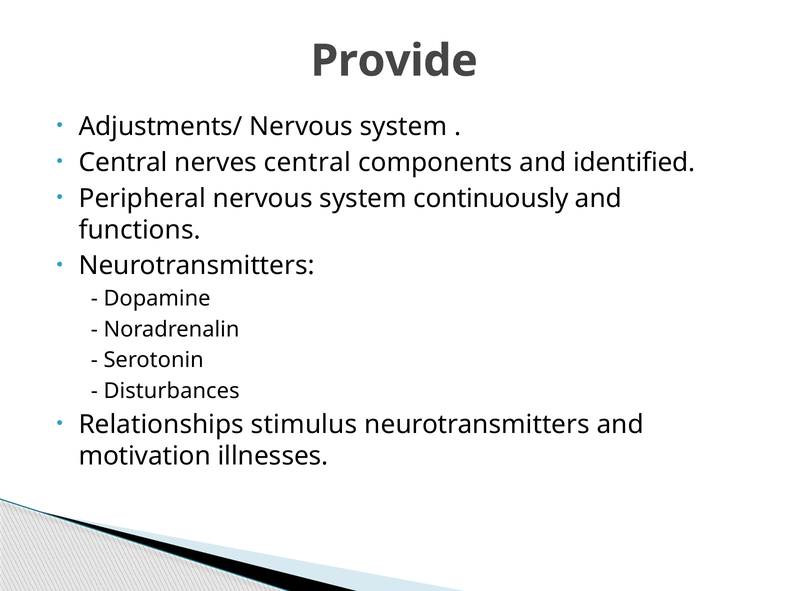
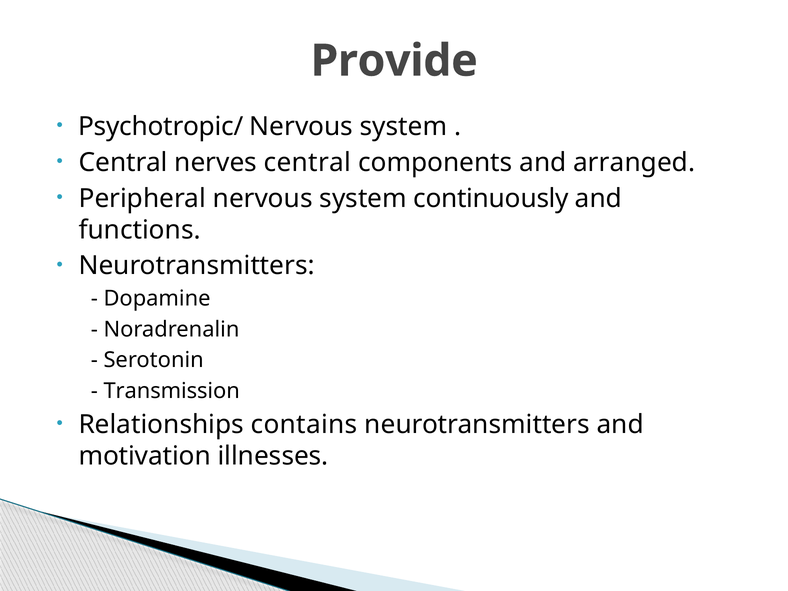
Adjustments/: Adjustments/ -> Psychotropic/ (161, 127)
identified: identified -> arranged (634, 162)
Disturbances: Disturbances -> Transmission (172, 391)
stimulus: stimulus -> contains (304, 424)
